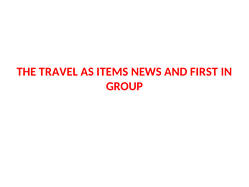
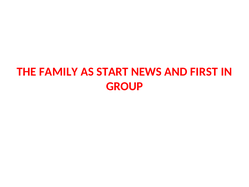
TRAVEL: TRAVEL -> FAMILY (58, 72)
ITEMS: ITEMS -> START (112, 72)
